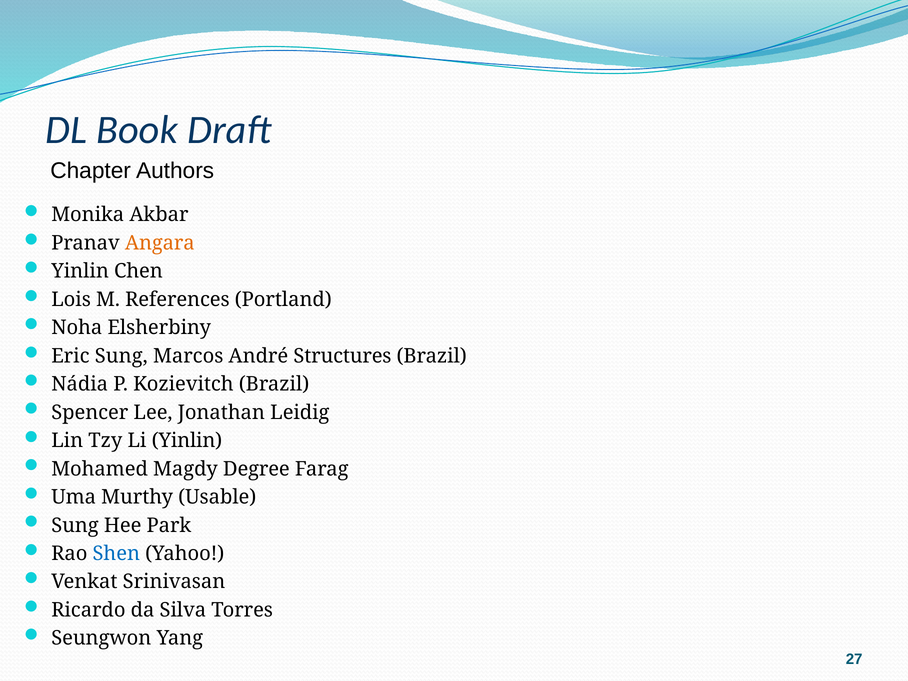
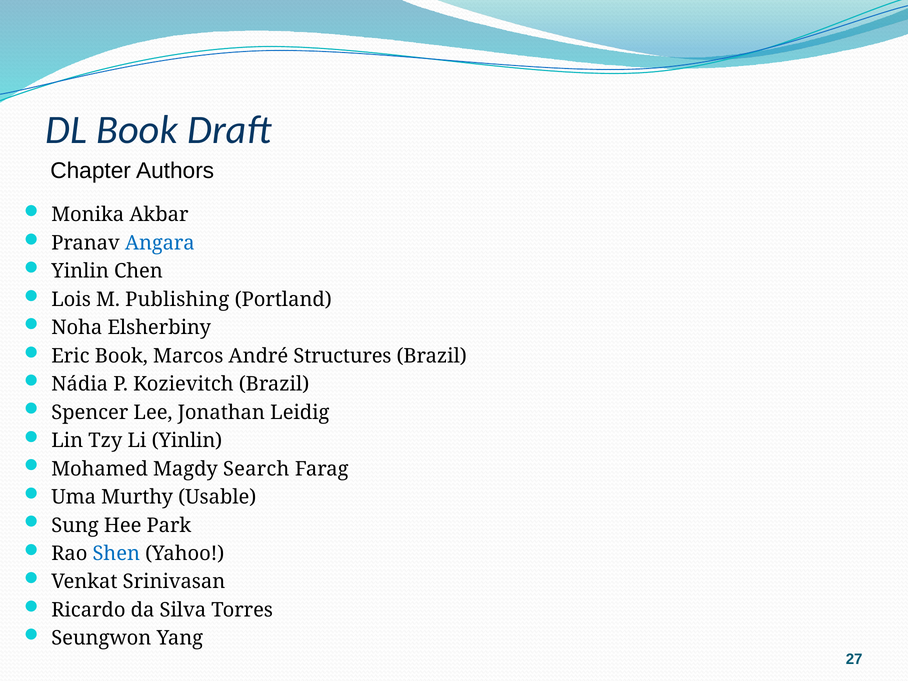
Angara colour: orange -> blue (160, 243)
References: References -> Publishing (177, 299)
Eric Sung: Sung -> Book (121, 356)
Degree: Degree -> Search (256, 469)
